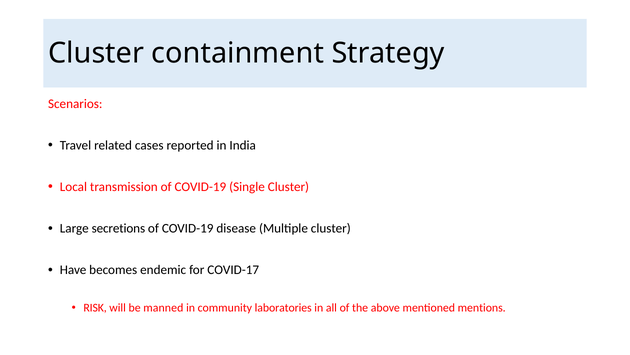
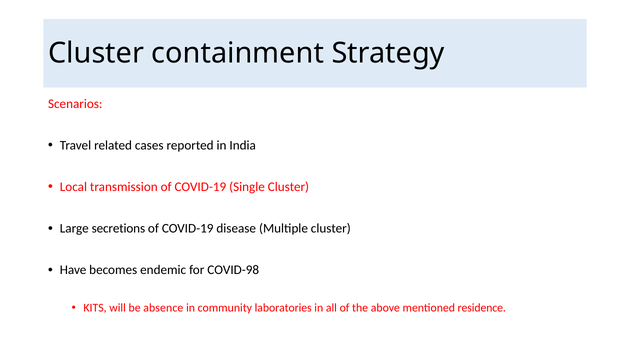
COVID-17: COVID-17 -> COVID-98 (233, 270)
RISK: RISK -> KITS (95, 307)
manned: manned -> absence (163, 307)
mentions: mentions -> residence (482, 307)
